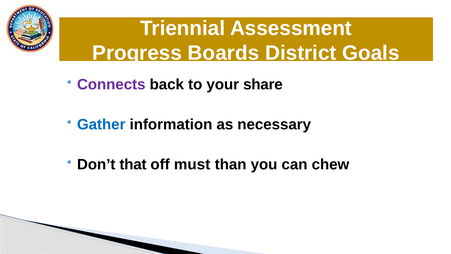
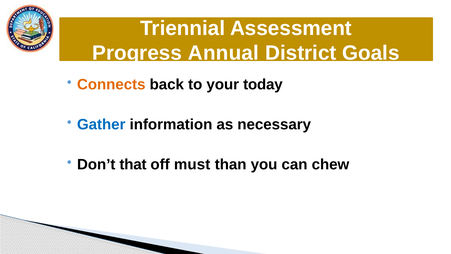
Boards: Boards -> Annual (223, 53)
Connects colour: purple -> orange (111, 85)
share: share -> today (263, 85)
